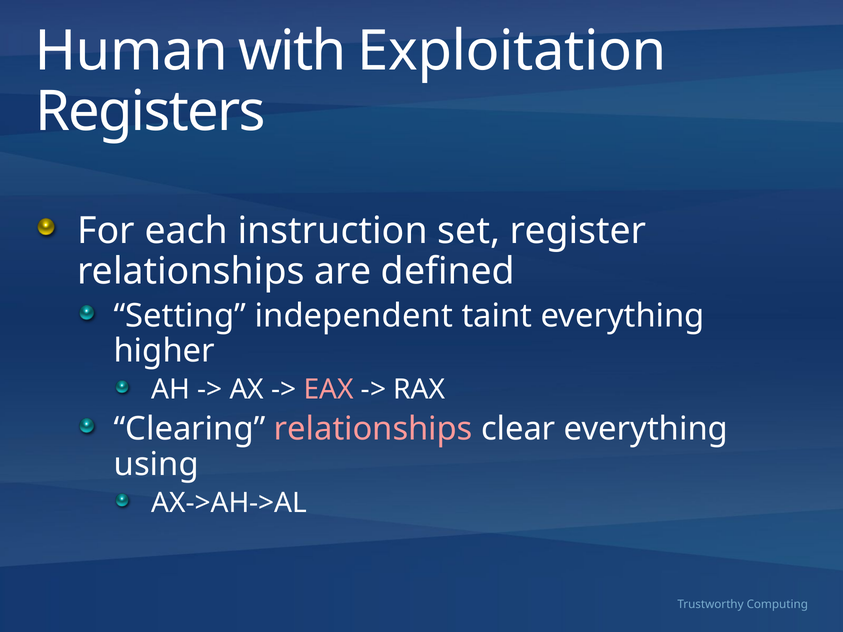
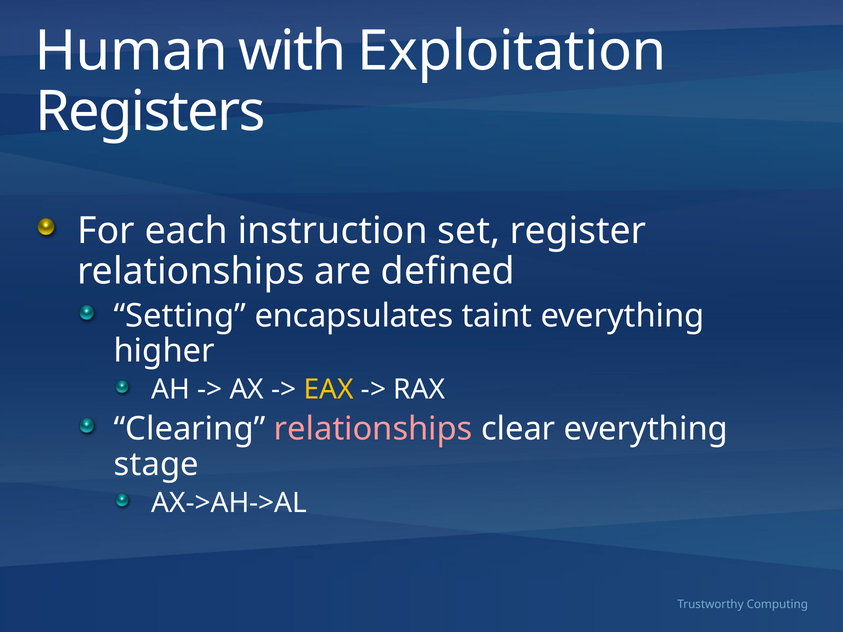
independent: independent -> encapsulates (354, 316)
EAX colour: pink -> yellow (329, 390)
using: using -> stage (156, 465)
